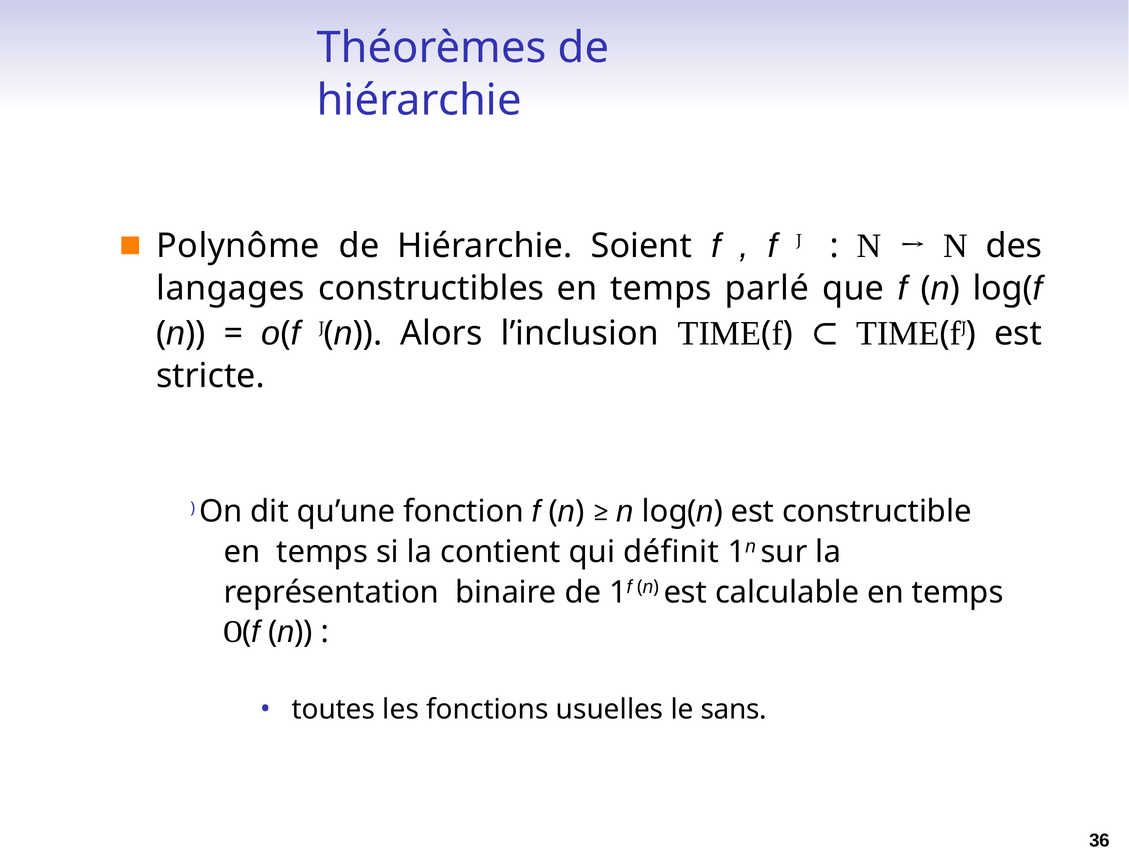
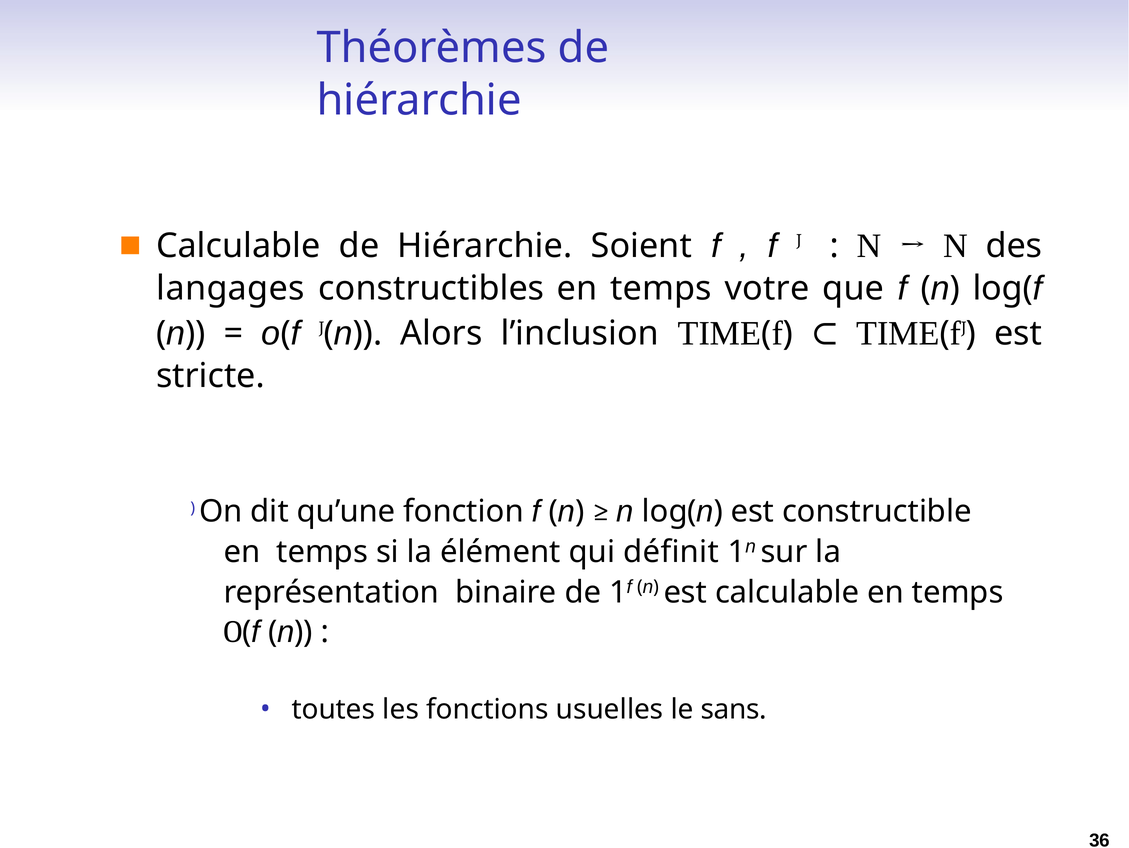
Polynôme: Polynôme -> Calculable (238, 246)
parlé: parlé -> votre (767, 288)
contient: contient -> élément (500, 552)
